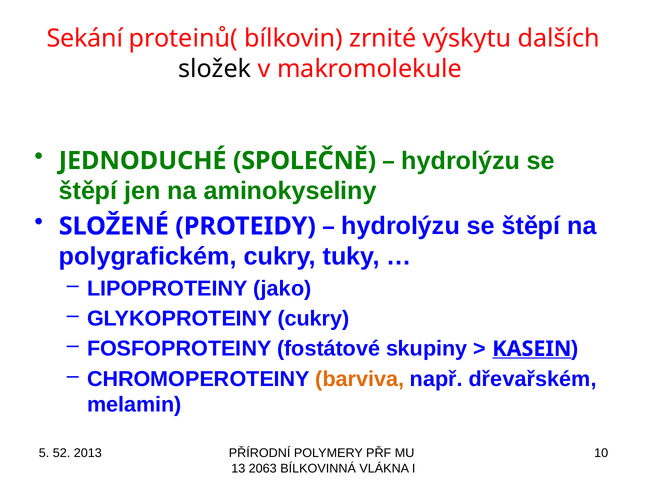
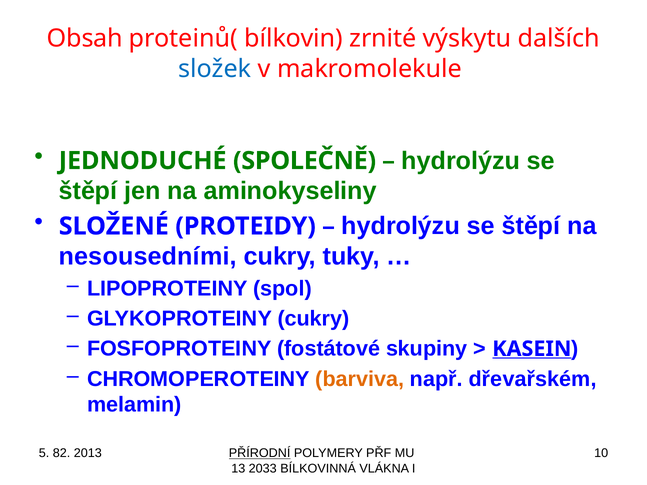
Sekání: Sekání -> Obsah (85, 39)
složek colour: black -> blue (215, 69)
polygrafickém: polygrafickém -> nesousedními (148, 257)
jako: jako -> spol (282, 289)
52: 52 -> 82 (62, 454)
PŘÍRODNÍ underline: none -> present (260, 454)
2063: 2063 -> 2033 (263, 469)
